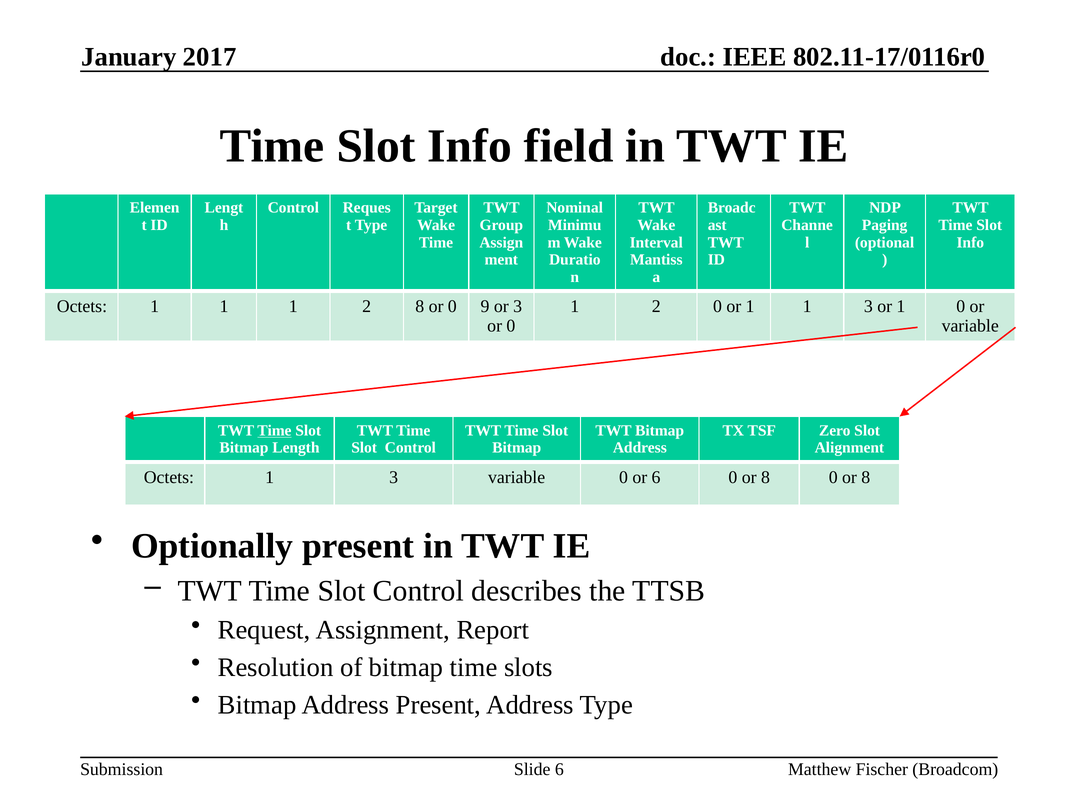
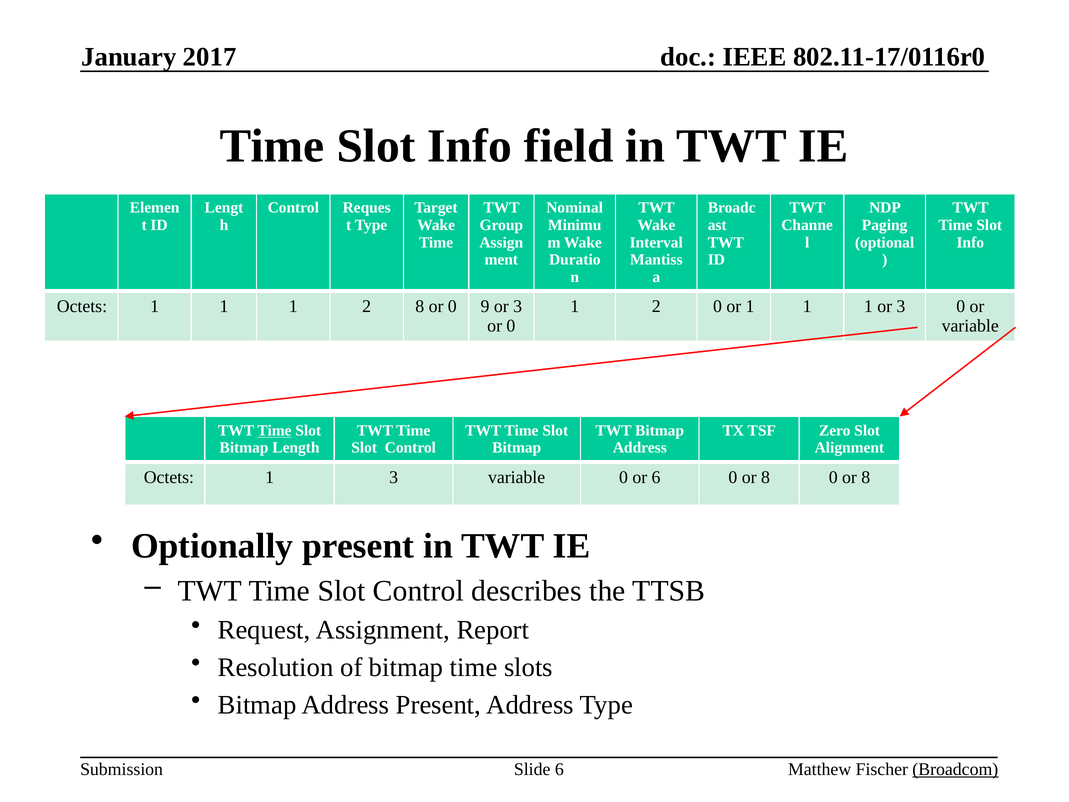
or 1 1 3: 3 -> 1 (868, 306)
1: 1 -> 3 (901, 306)
Broadcom underline: none -> present (955, 769)
